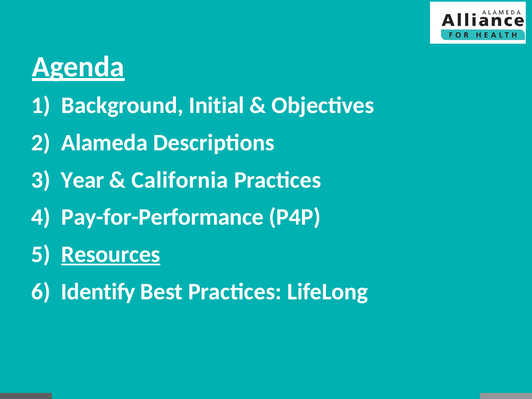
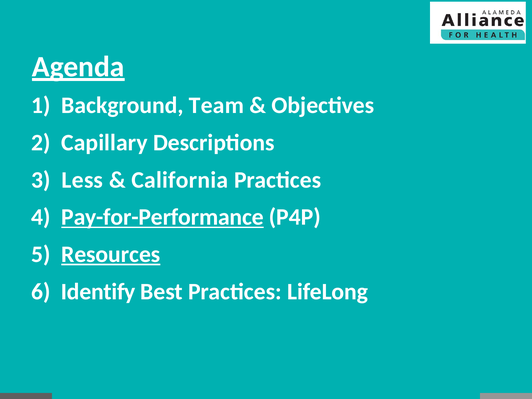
Initial: Initial -> Team (216, 105)
Alameda: Alameda -> Capillary (104, 143)
Year: Year -> Less (82, 180)
Pay-for-Performance underline: none -> present (163, 217)
